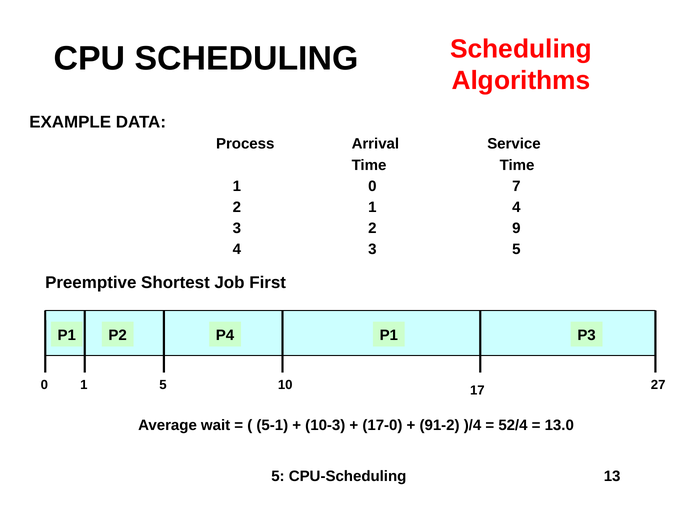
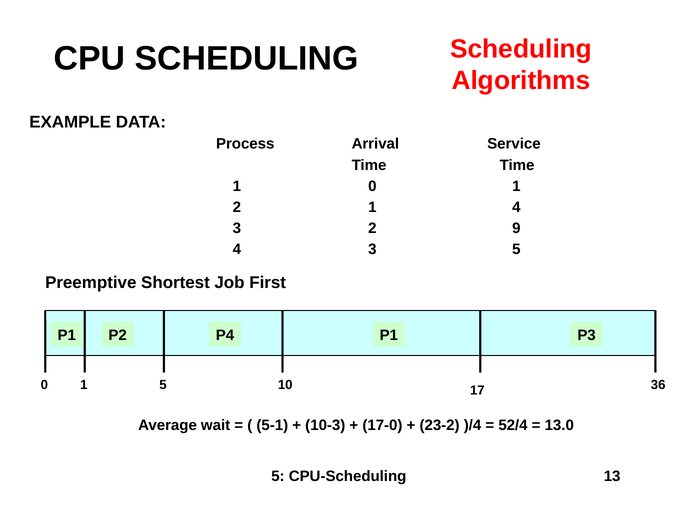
0 7: 7 -> 1 (516, 186)
27: 27 -> 36 (658, 385)
91-2: 91-2 -> 23-2 (440, 426)
